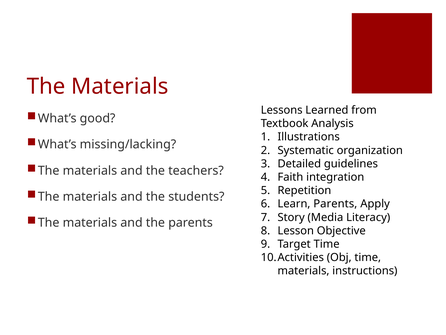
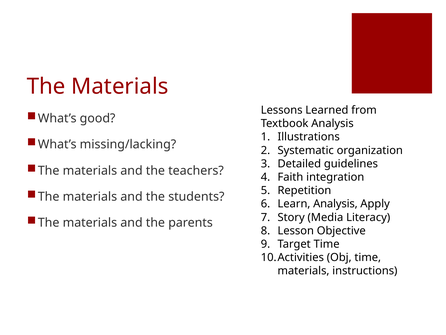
Learn Parents: Parents -> Analysis (335, 204)
